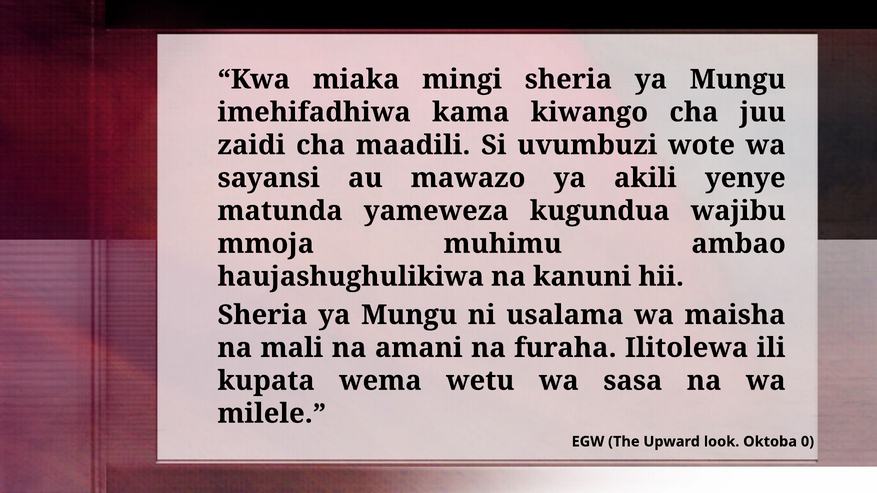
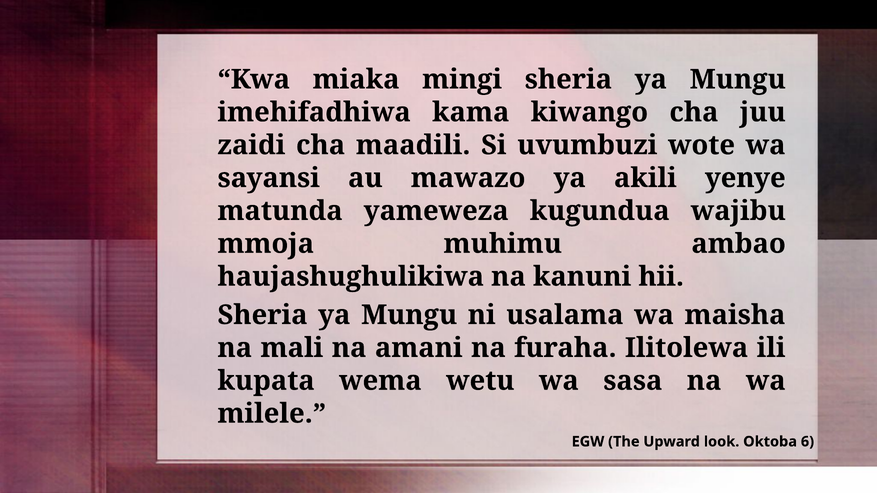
0: 0 -> 6 (807, 442)
